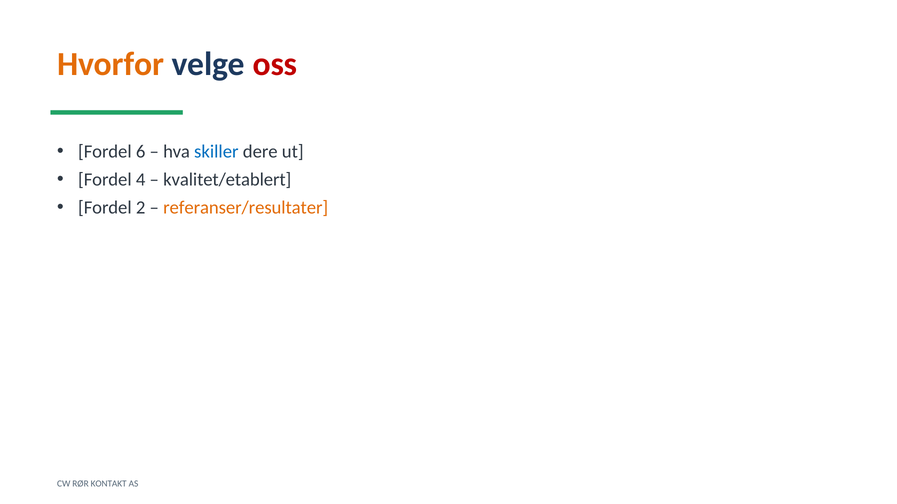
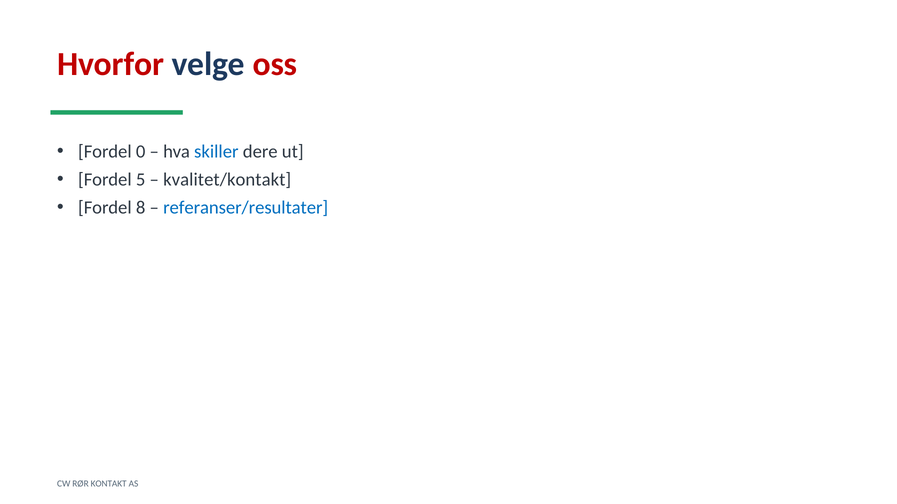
Hvorfor colour: orange -> red (111, 64)
6: 6 -> 0 (141, 152)
4: 4 -> 5 (141, 180)
kvalitet/etablert: kvalitet/etablert -> kvalitet/kontakt (227, 180)
2: 2 -> 8 (141, 208)
referanser/resultater colour: orange -> blue (246, 208)
